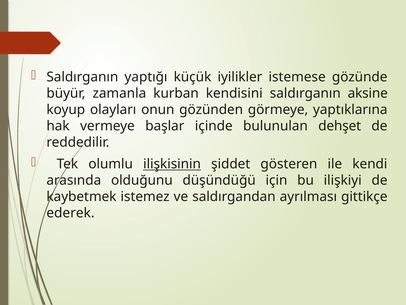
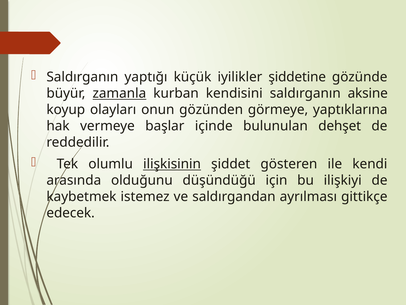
istemese: istemese -> şiddetine (297, 77)
zamanla underline: none -> present (119, 93)
ederek: ederek -> edecek (71, 213)
